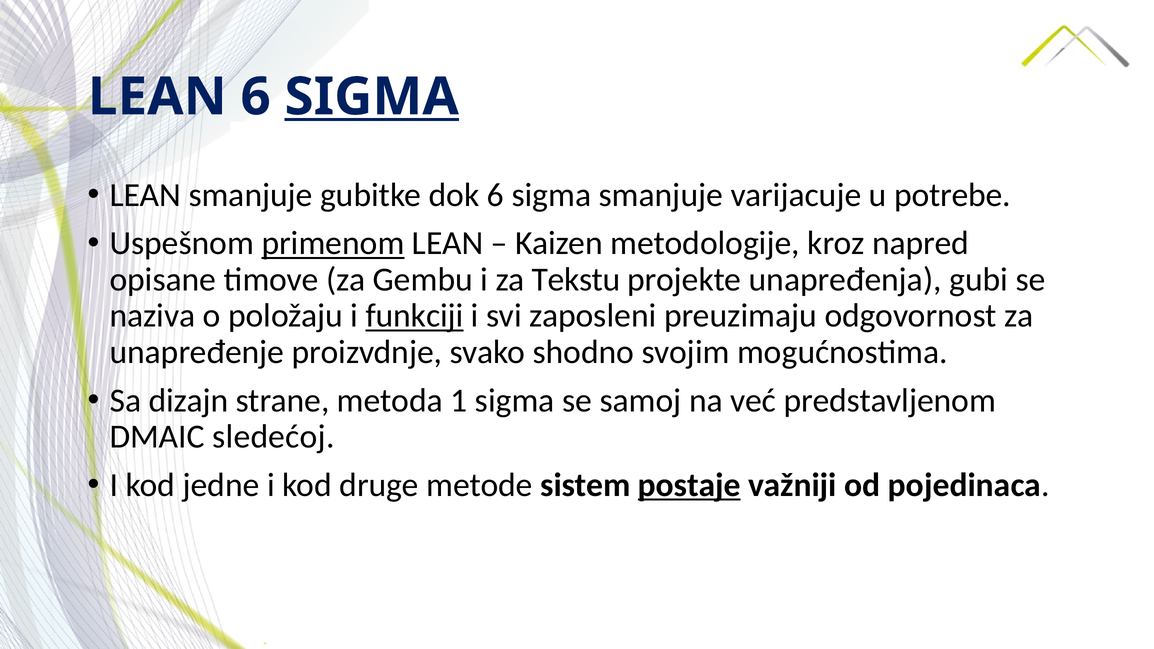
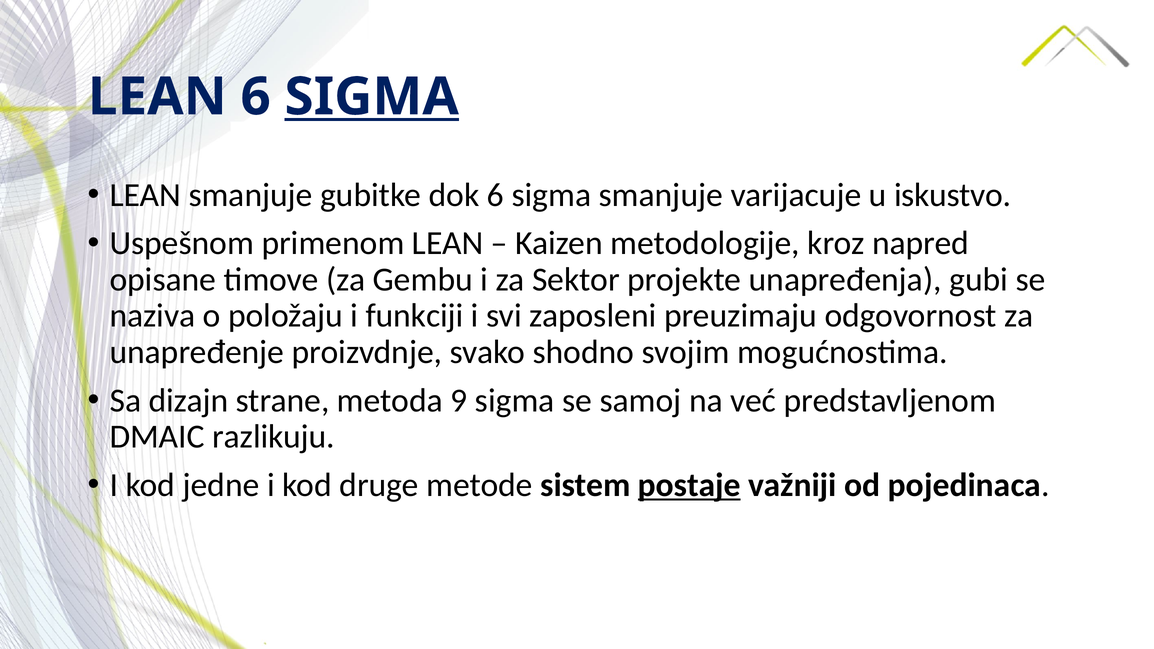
potrebe: potrebe -> iskustvo (953, 195)
primenom underline: present -> none (333, 243)
Tekstu: Tekstu -> Sektor (576, 280)
funkciji underline: present -> none (415, 316)
1: 1 -> 9 (459, 401)
sledećoj: sledećoj -> razlikuju (274, 437)
